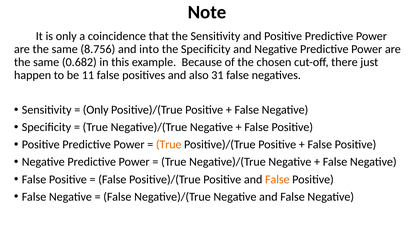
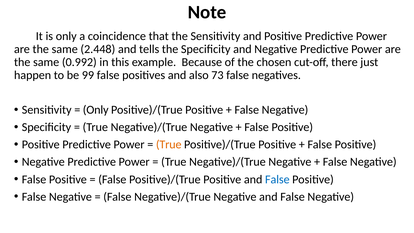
8.756: 8.756 -> 2.448 (98, 49)
into: into -> tells (149, 49)
0.682: 0.682 -> 0.992 (79, 62)
11: 11 -> 99 (88, 75)
31: 31 -> 73 (217, 75)
False colour: orange -> blue (277, 179)
